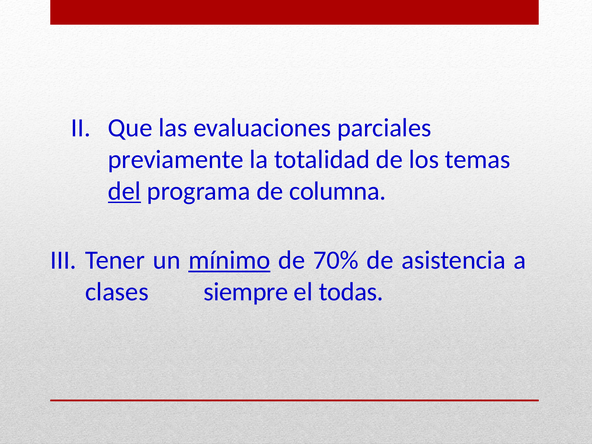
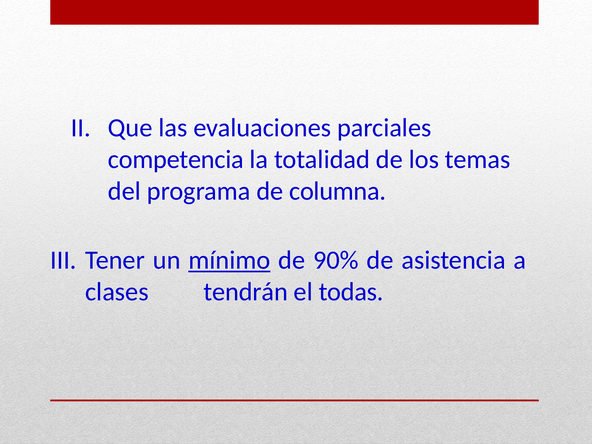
previamente: previamente -> competencia (176, 159)
del underline: present -> none (124, 191)
70%: 70% -> 90% (336, 260)
siempre: siempre -> tendrán (246, 292)
